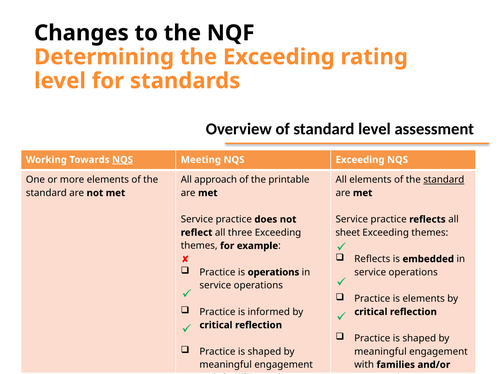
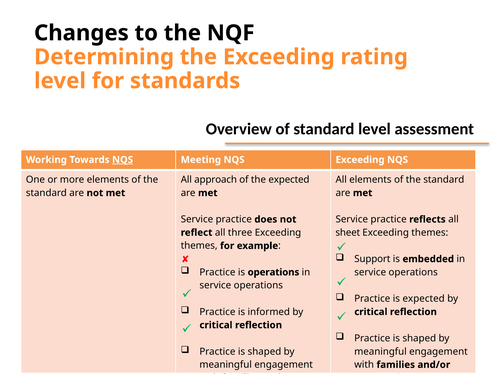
the printable: printable -> expected (289, 180)
standard underline: present -> none (444, 180)
Reflects: Reflects -> Support (372, 259)
is elements: elements -> expected (424, 299)
